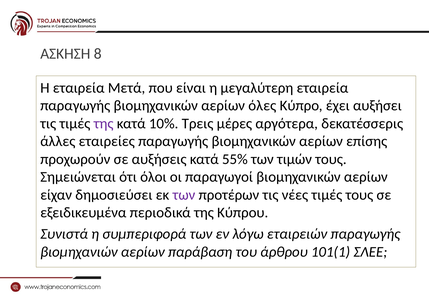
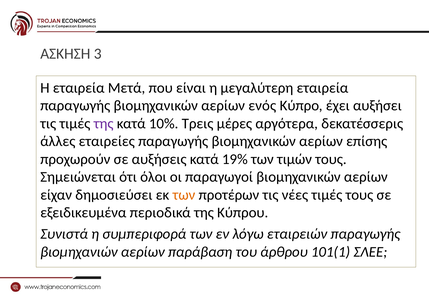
8: 8 -> 3 (98, 54)
όλες: όλες -> ενός (262, 106)
55%: 55% -> 19% (235, 159)
των colour: purple -> orange (184, 195)
